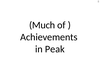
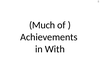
Peak: Peak -> With (55, 49)
